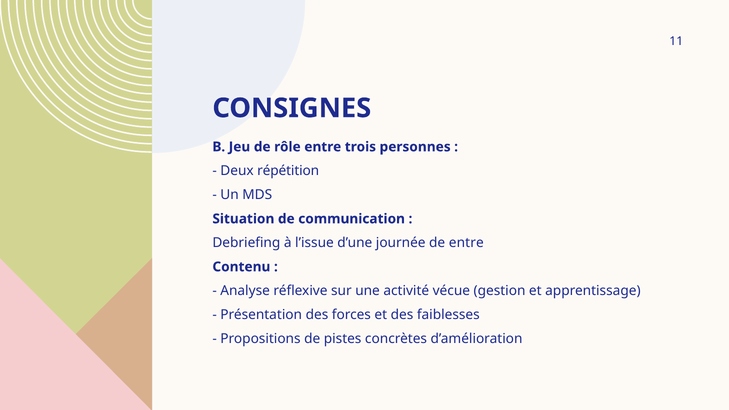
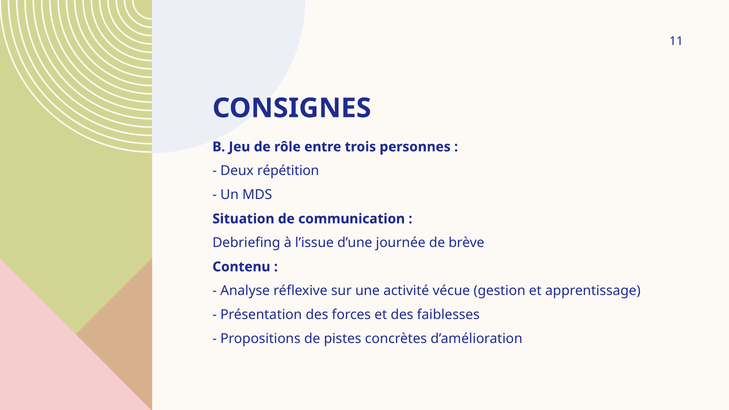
de entre: entre -> brève (466, 243)
